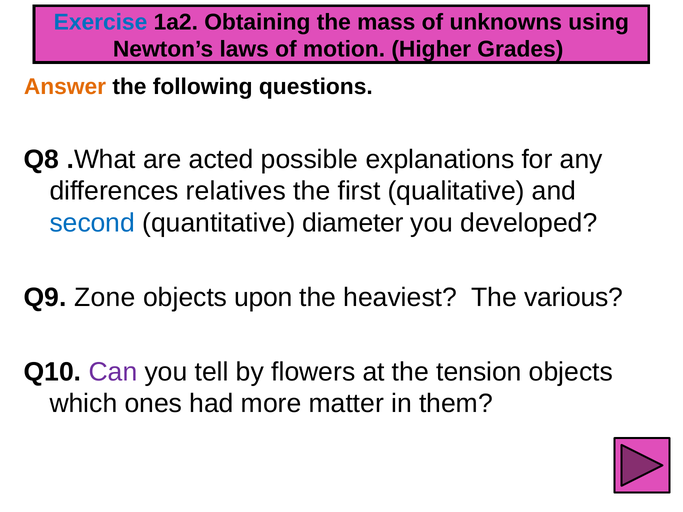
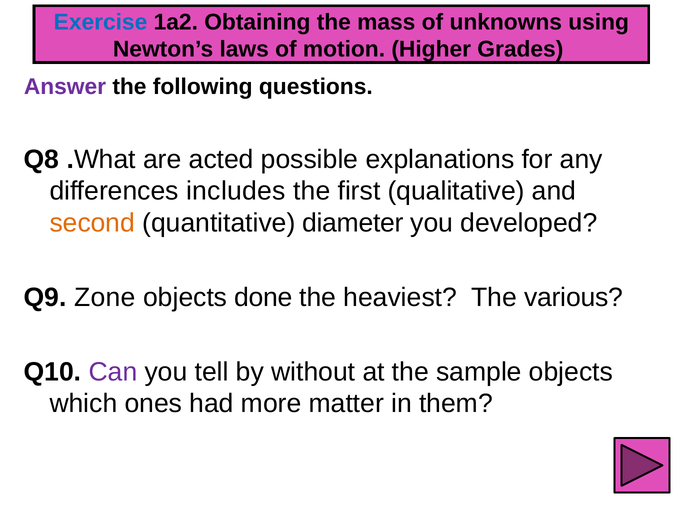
Answer colour: orange -> purple (65, 87)
relatives: relatives -> includes (236, 191)
second colour: blue -> orange (92, 223)
upon: upon -> done (263, 298)
flowers: flowers -> without (313, 372)
tension: tension -> sample (479, 372)
